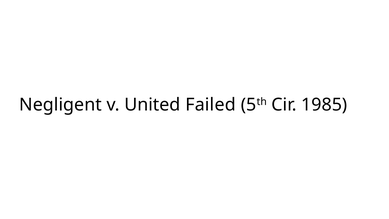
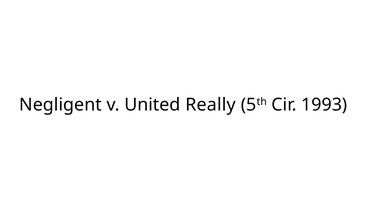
Failed: Failed -> Really (211, 105)
1985: 1985 -> 1993 (324, 105)
